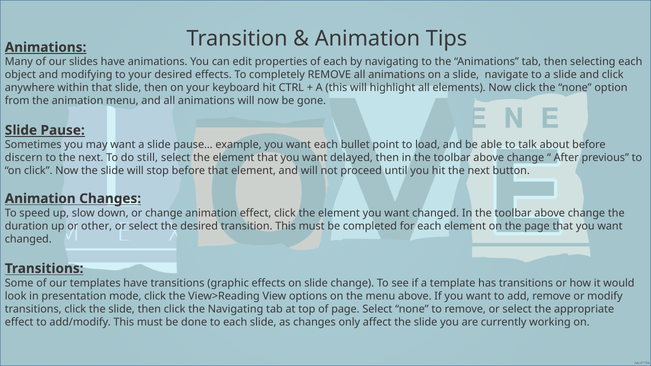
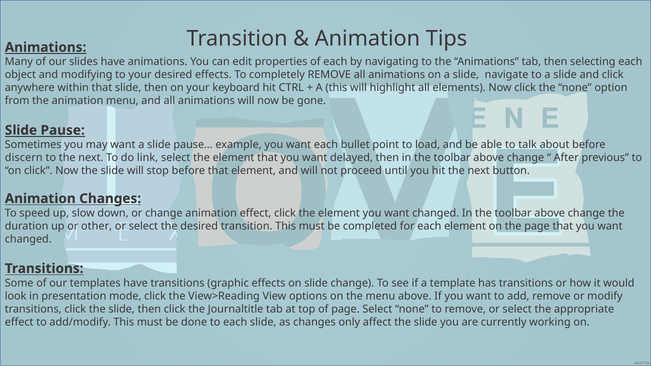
still: still -> link (148, 158)
the Navigating: Navigating -> Journaltitle (236, 309)
